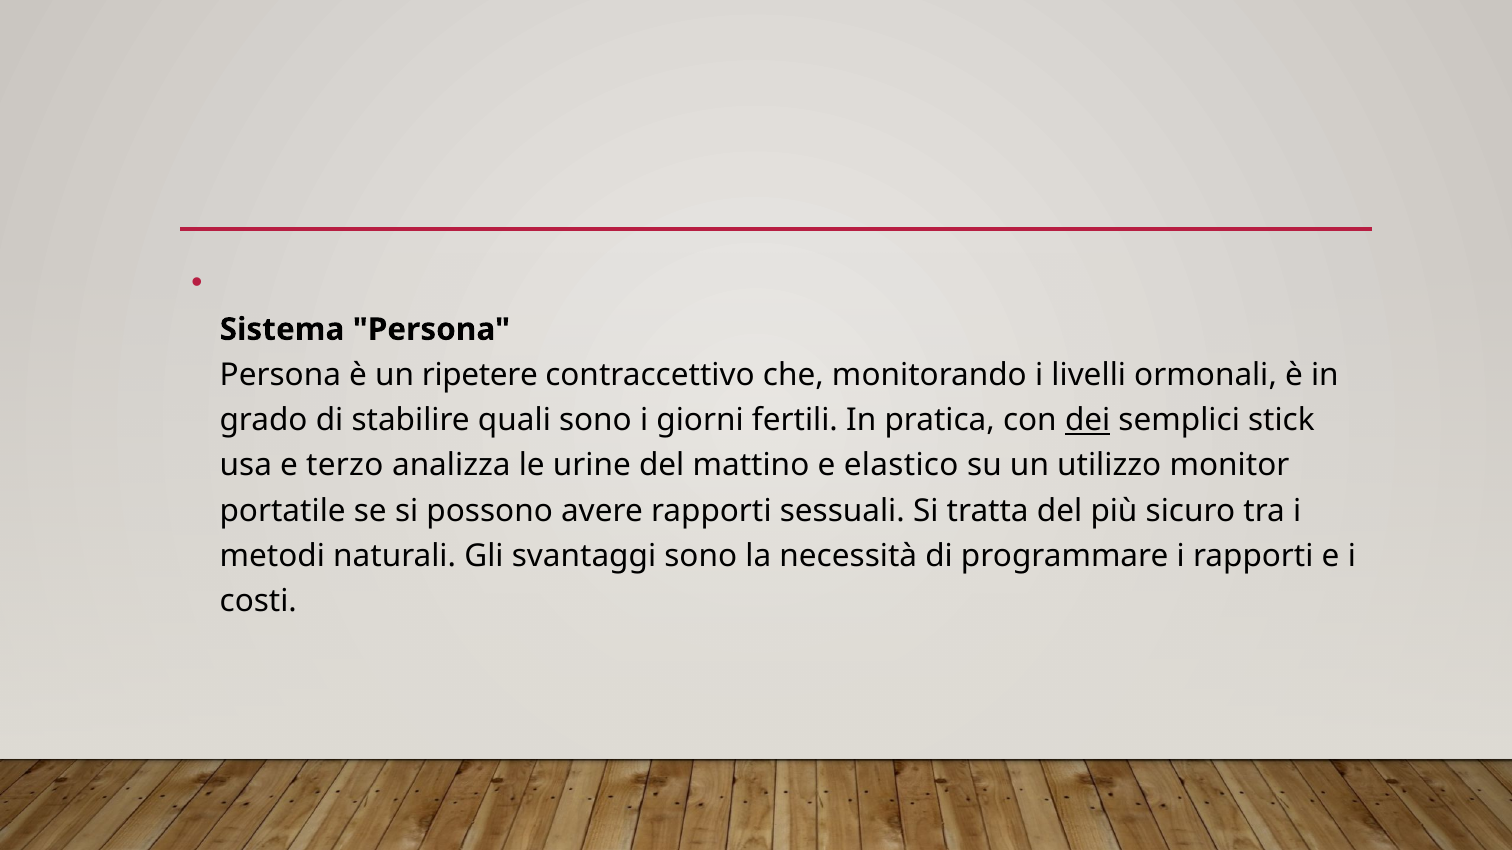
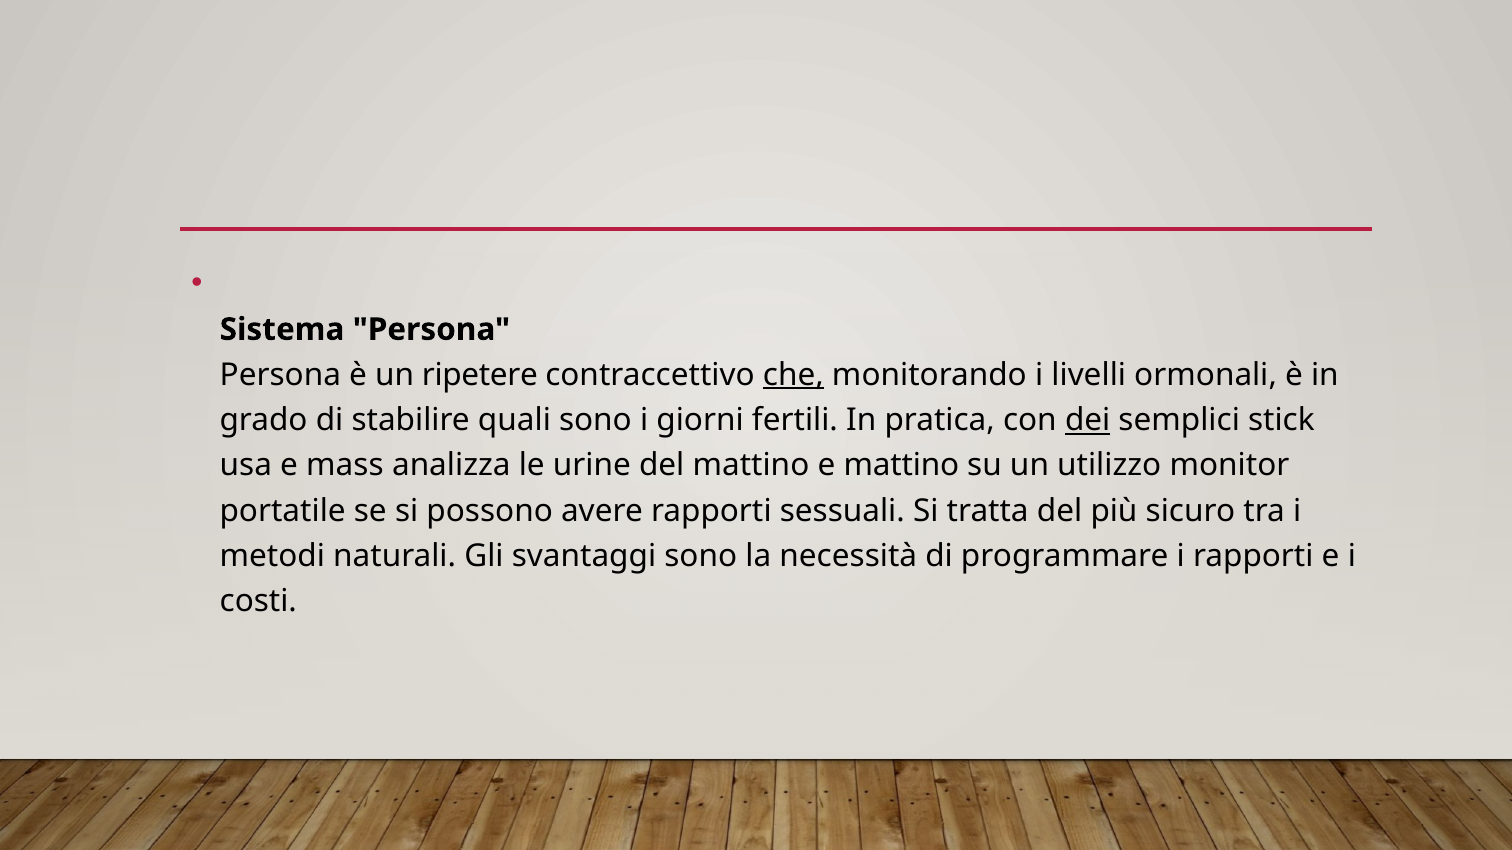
che underline: none -> present (793, 375)
terzo: terzo -> mass (345, 466)
e elastico: elastico -> mattino (901, 466)
